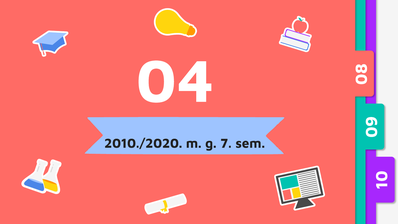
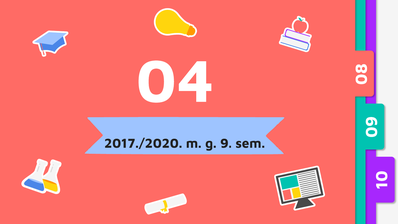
2010./2020: 2010./2020 -> 2017./2020 (143, 143)
g 7: 7 -> 9 (226, 143)
